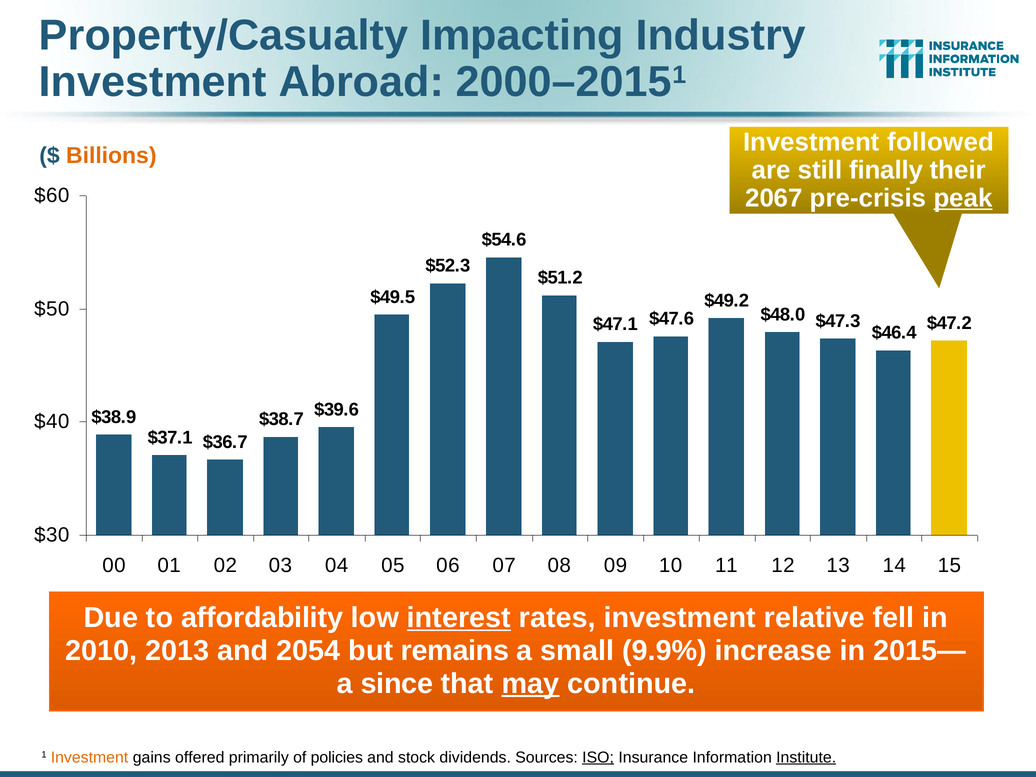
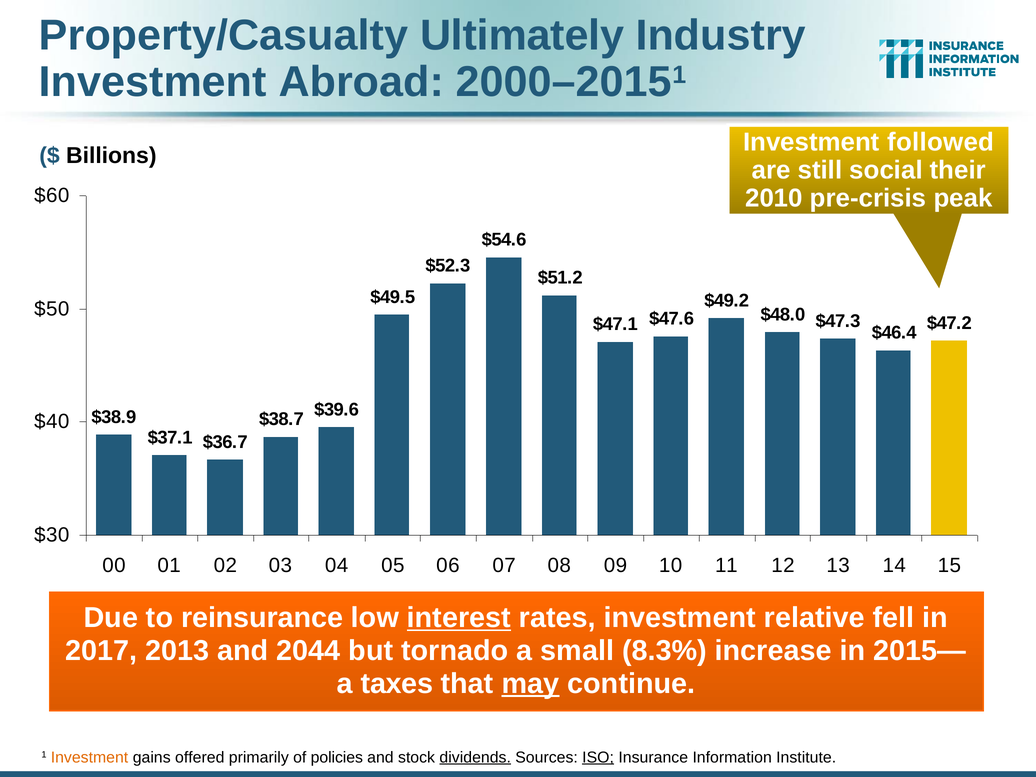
Impacting: Impacting -> Ultimately (522, 35)
Billions colour: orange -> black (111, 156)
finally: finally -> social (886, 170)
2067: 2067 -> 2010 (774, 198)
peak underline: present -> none (963, 198)
affordability: affordability -> reinsurance (262, 618)
2010: 2010 -> 2017 (101, 651)
2054: 2054 -> 2044 (308, 651)
remains: remains -> tornado (455, 651)
9.9%: 9.9% -> 8.3% (665, 651)
since: since -> taxes (397, 684)
dividends underline: none -> present (475, 757)
Institute underline: present -> none (806, 757)
